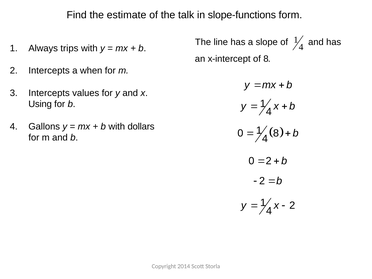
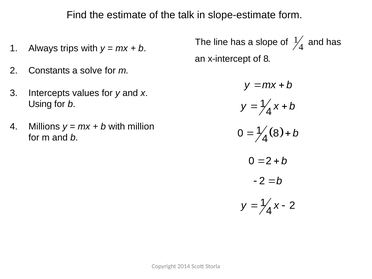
slope-functions: slope-functions -> slope-estimate (242, 15)
Intercepts: Intercepts -> Constants (49, 71)
when: when -> solve (91, 71)
Gallons: Gallons -> Millions (44, 126)
dollars: dollars -> million (141, 126)
